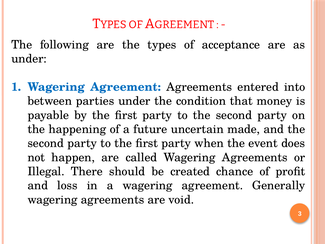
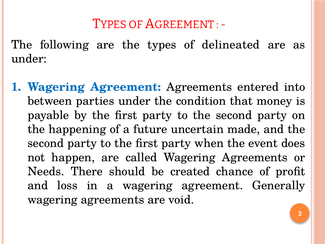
acceptance: acceptance -> delineated (231, 45)
Illegal: Illegal -> Needs (46, 171)
